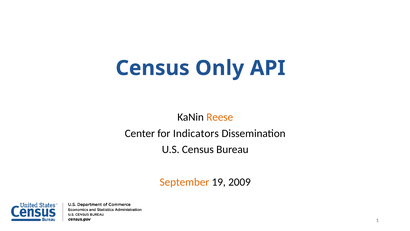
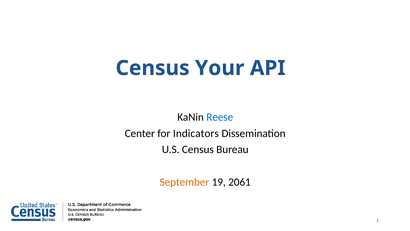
Only: Only -> Your (220, 68)
Reese colour: orange -> blue (220, 117)
2009: 2009 -> 2061 (240, 182)
